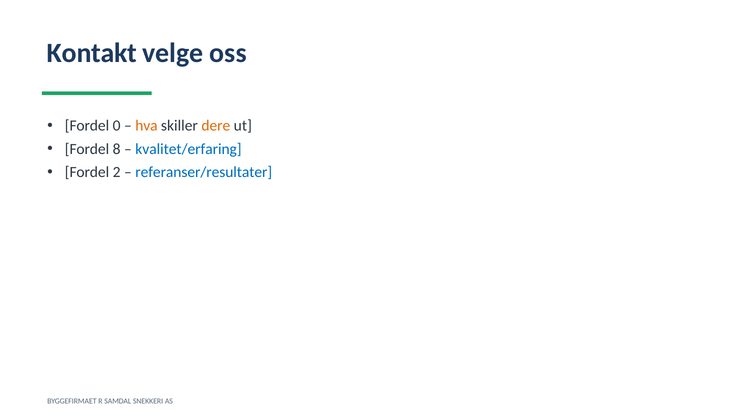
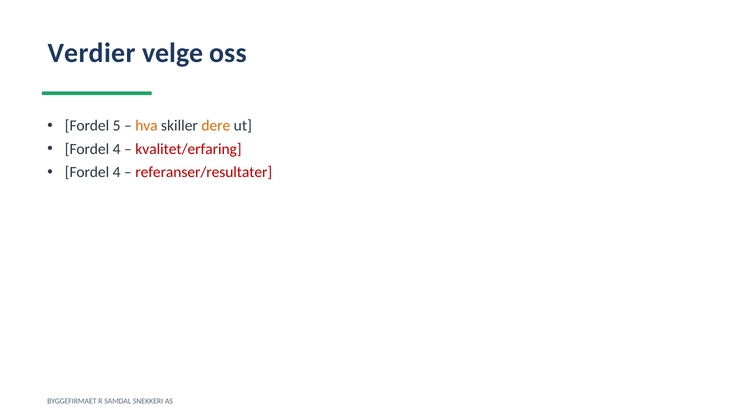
Kontakt: Kontakt -> Verdier (92, 53)
0: 0 -> 5 (117, 126)
8: 8 -> 4 (117, 149)
kvalitet/erfaring colour: blue -> red (188, 149)
2: 2 -> 4 (117, 173)
referanser/resultater colour: blue -> red (204, 173)
